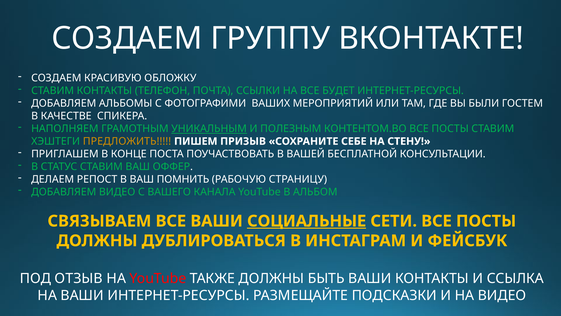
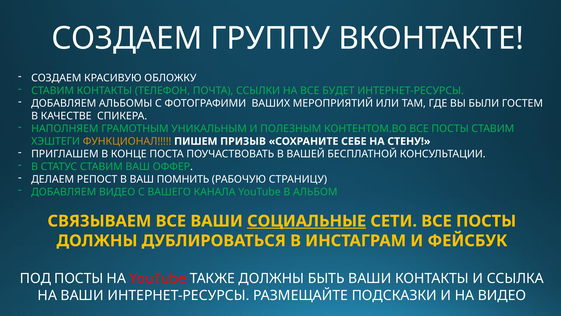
УНИКАЛЬНЫМ underline: present -> none (209, 129)
ПРЕДЛОЖИТЬ: ПРЕДЛОЖИТЬ -> ФУНКЦИОНАЛ (127, 141)
ПОД ОТЗЫВ: ОТЗЫВ -> ПОСТЫ (79, 278)
